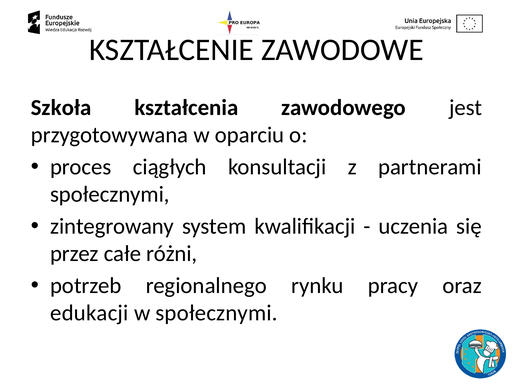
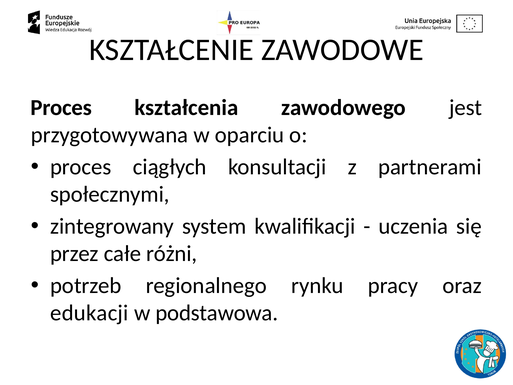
Szkoła: Szkoła -> Proces (61, 108)
w społecznymi: społecznymi -> podstawowa (217, 313)
